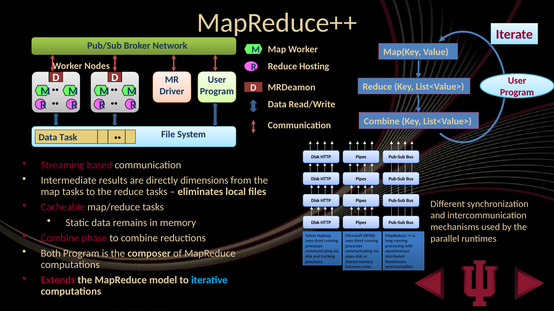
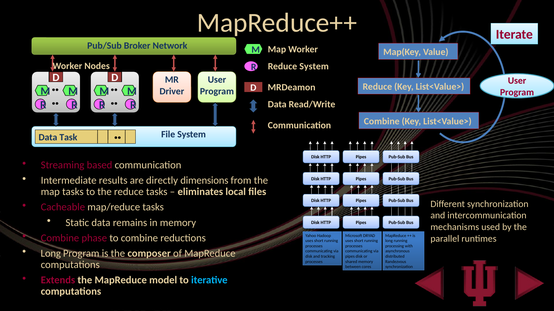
Reduce Hosting: Hosting -> System (314, 67)
Both: Both -> Long (51, 254)
